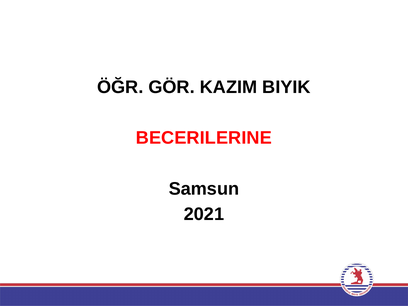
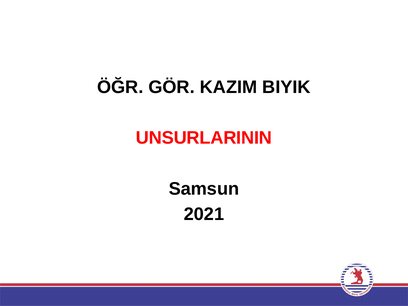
BECERILERINE: BECERILERINE -> UNSURLARININ (204, 138)
